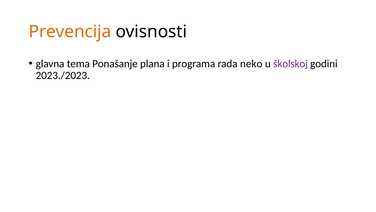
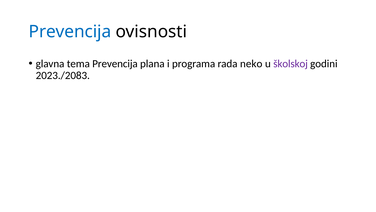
Prevencija colour: orange -> blue (70, 32)
tema Ponašanje: Ponašanje -> Prevencija (115, 64)
2023./2023: 2023./2023 -> 2023./2083 (63, 75)
